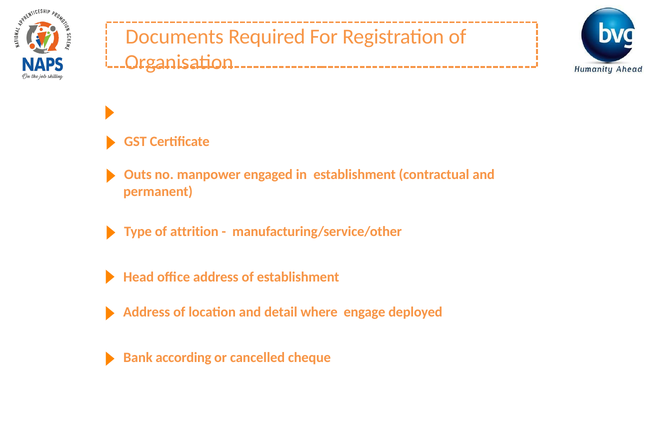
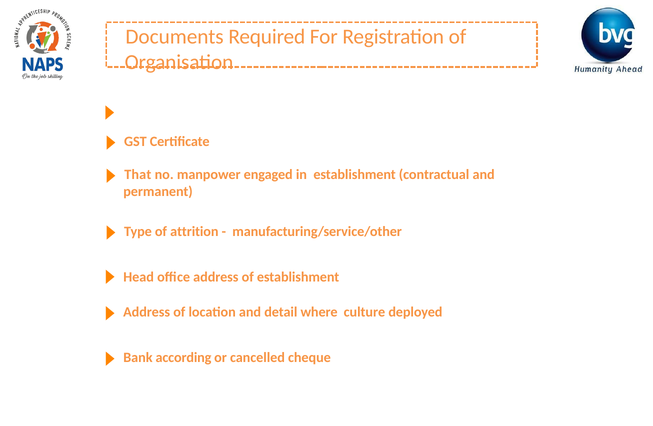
Outs: Outs -> That (138, 175)
engage: engage -> culture (364, 312)
